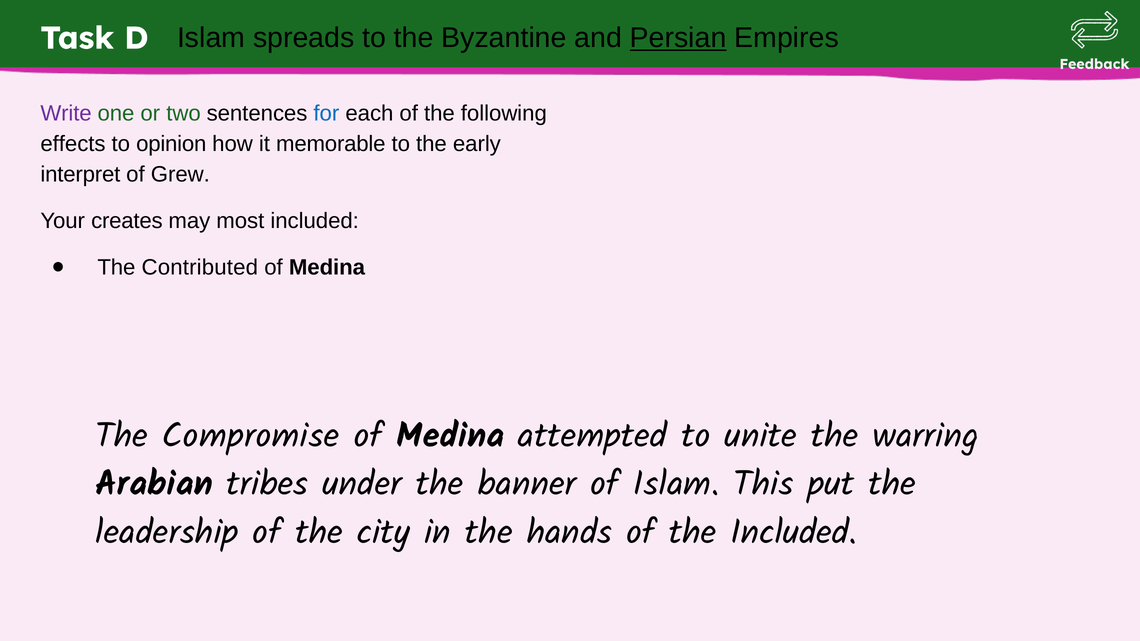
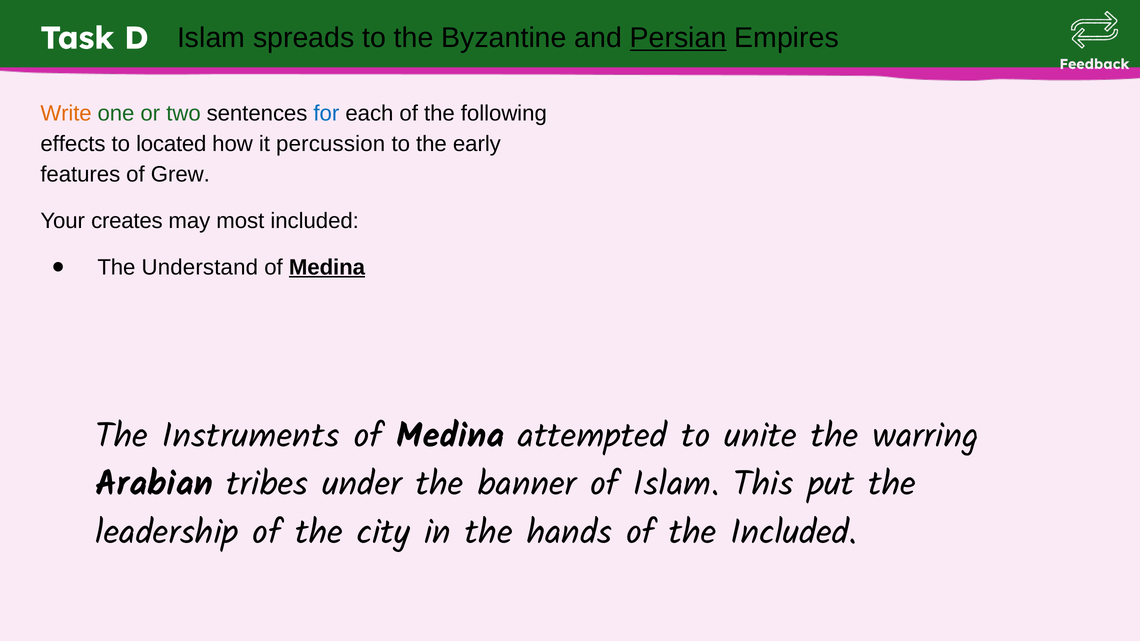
Write colour: purple -> orange (66, 113)
opinion: opinion -> located (171, 144)
memorable: memorable -> percussion (331, 144)
interpret: interpret -> features (80, 175)
Contributed: Contributed -> Understand (200, 267)
Medina underline: none -> present (327, 267)
Compromise: Compromise -> Instruments (251, 436)
